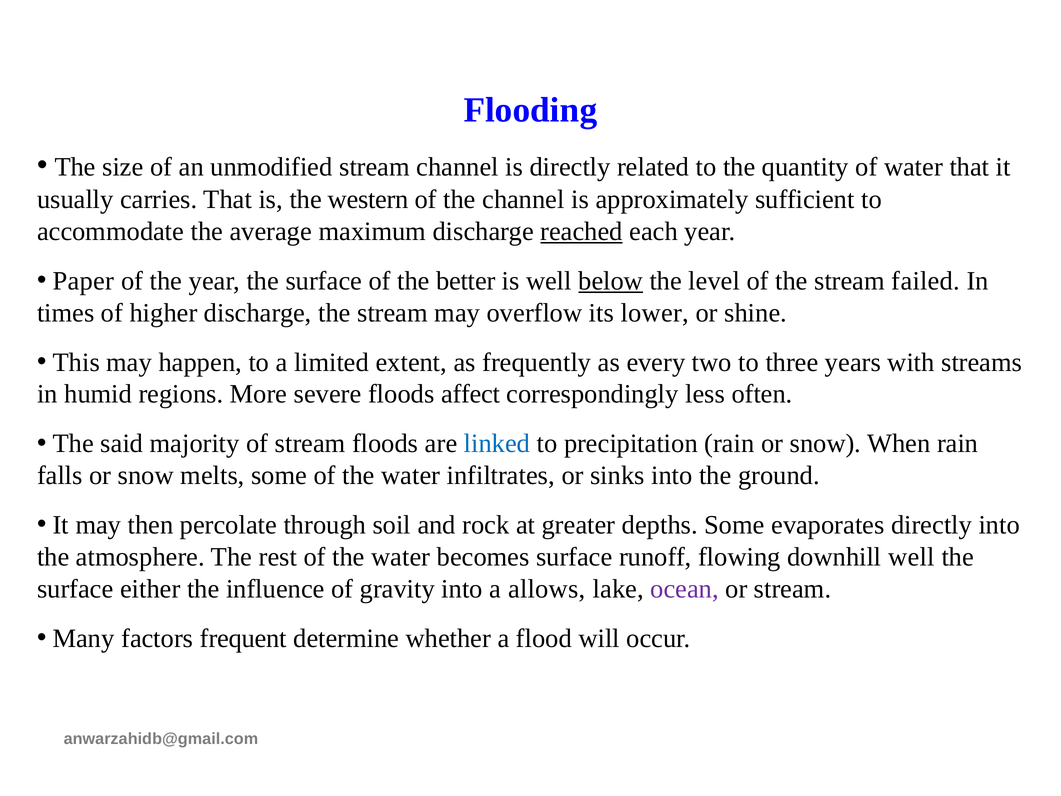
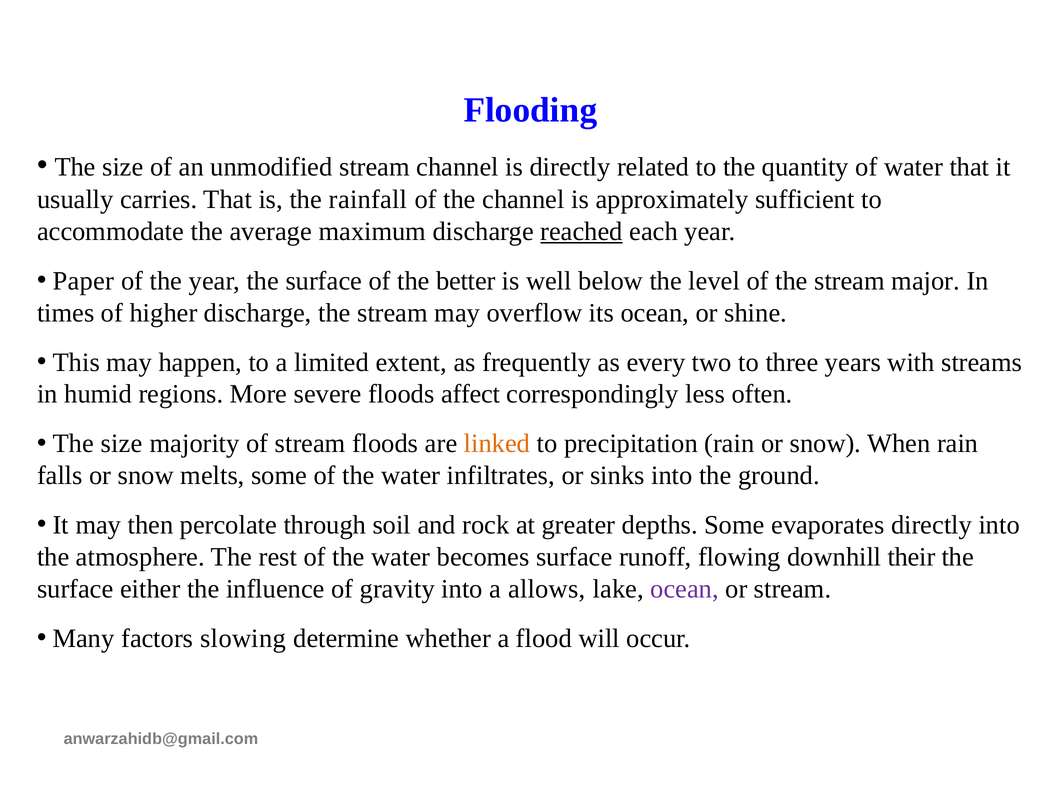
western: western -> rainfall (368, 200)
below underline: present -> none (611, 281)
failed: failed -> major (926, 281)
its lower: lower -> ocean (655, 313)
said: said -> size (122, 444)
linked colour: blue -> orange (497, 444)
downhill well: well -> their (912, 557)
frequent: frequent -> slowing (243, 638)
